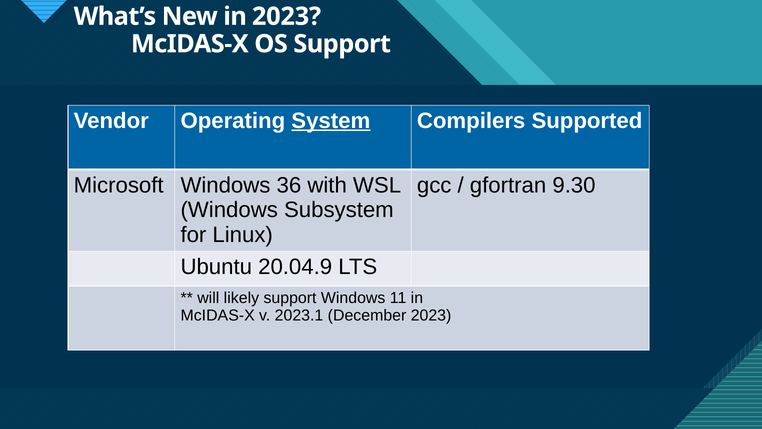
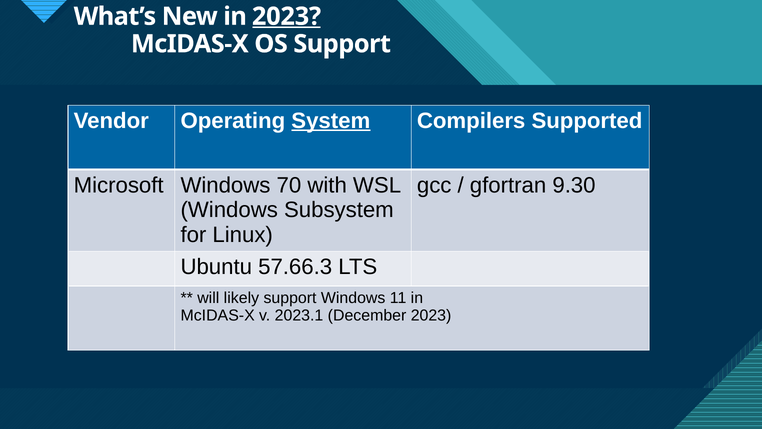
2023 underline: none -> present (286, 16)
36: 36 -> 70 (289, 185)
20.04.9: 20.04.9 -> 57.66.3 (295, 267)
